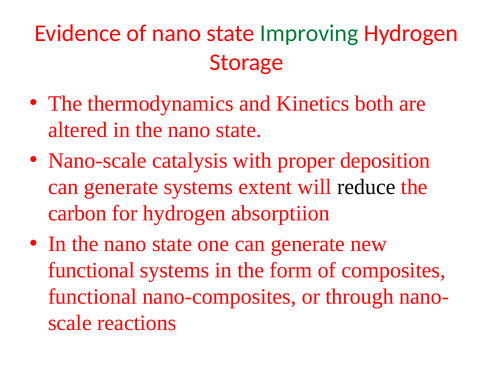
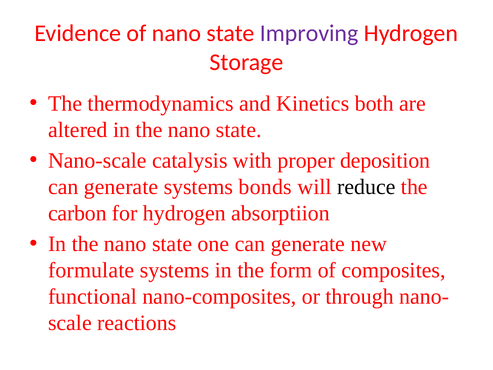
Improving colour: green -> purple (309, 33)
extent: extent -> bonds (265, 187)
functional: functional -> formulate (91, 270)
